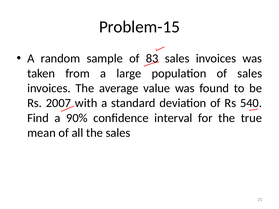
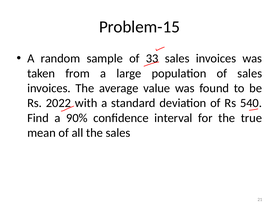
83: 83 -> 33 (152, 59)
2007: 2007 -> 2022 (58, 103)
